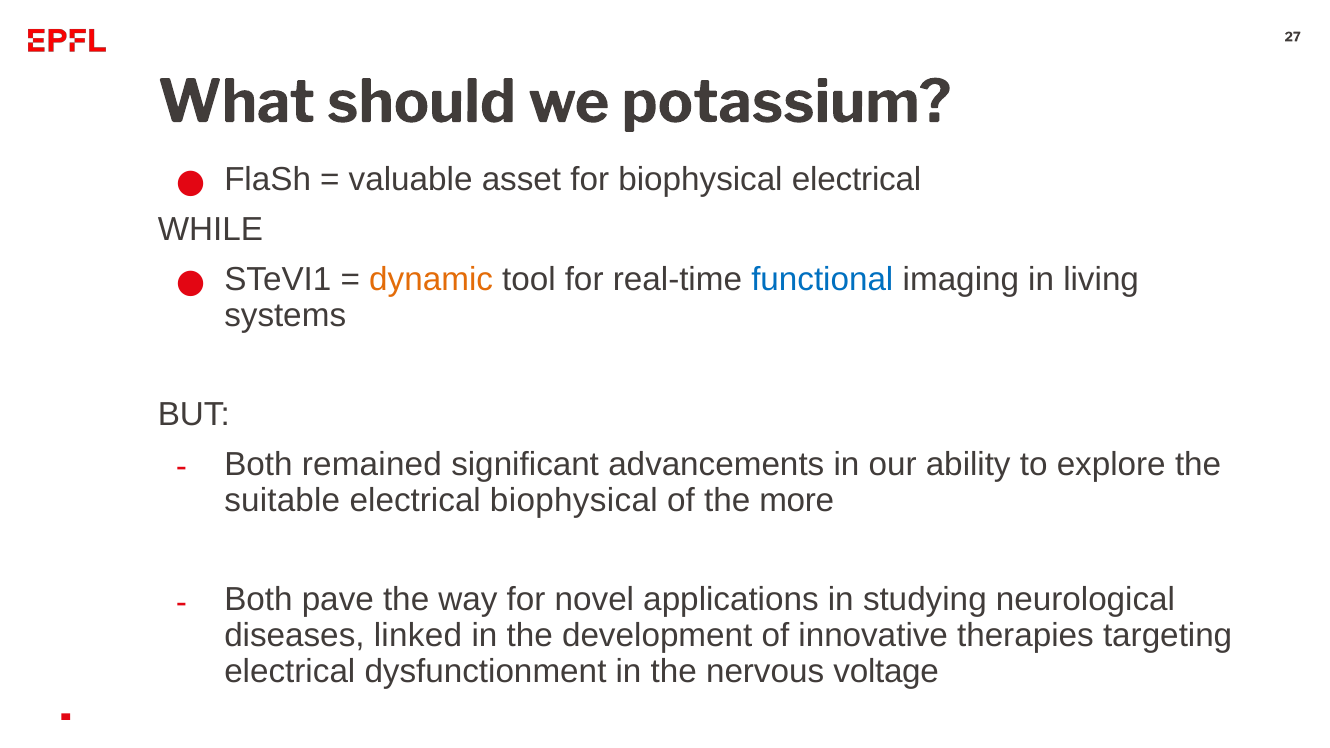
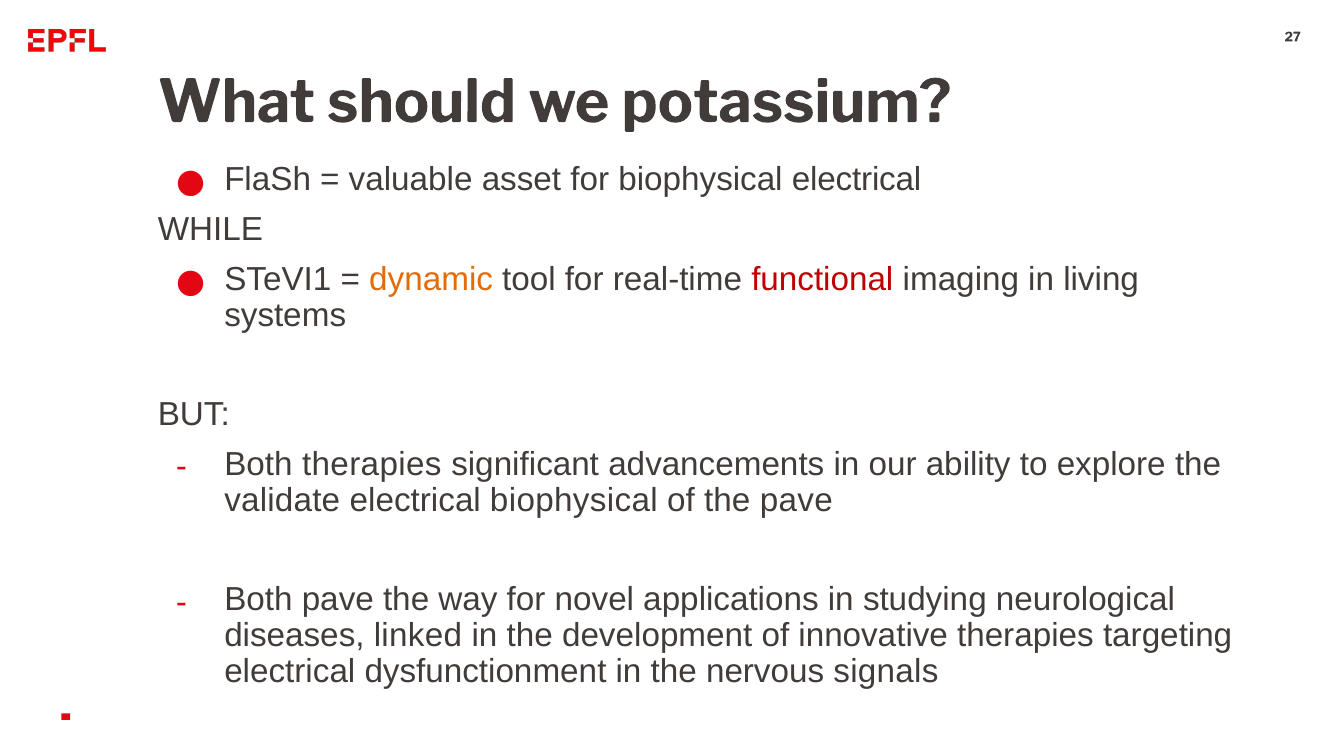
functional colour: blue -> red (822, 279)
Both remained: remained -> therapies (372, 465)
suitable: suitable -> validate (282, 500)
the more: more -> pave (796, 500)
voltage: voltage -> signals (886, 672)
